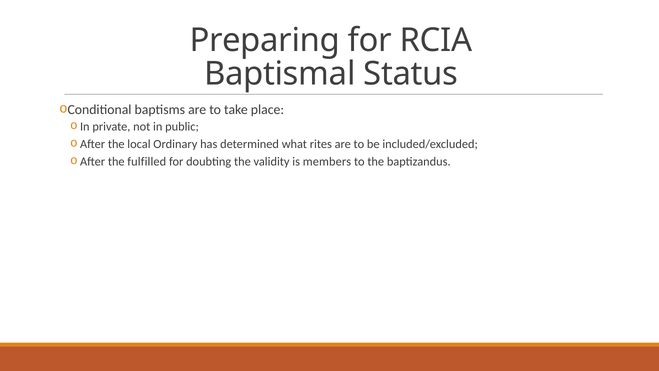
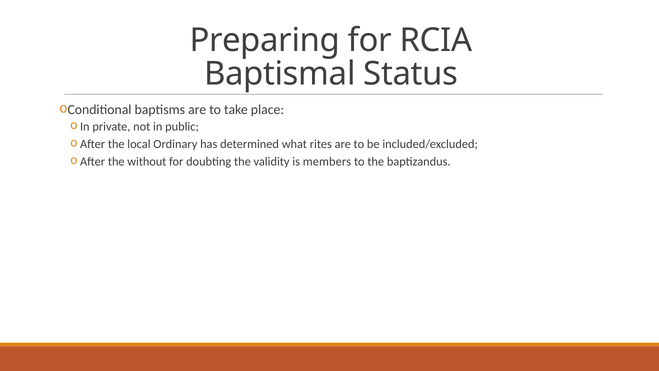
fulfilled: fulfilled -> without (147, 161)
